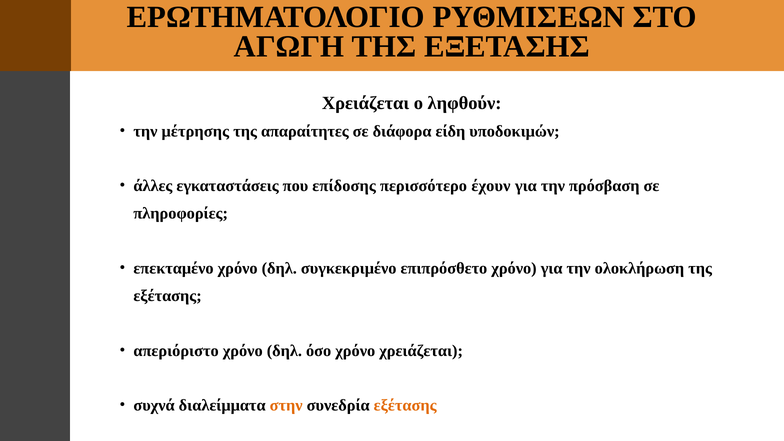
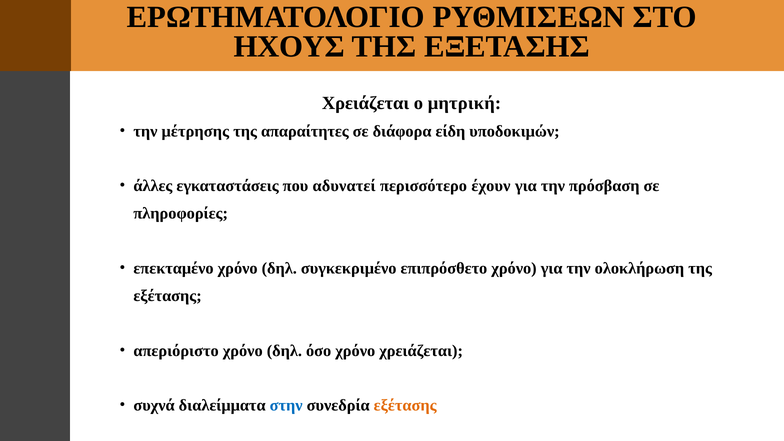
ΑΓΩΓΗ: ΑΓΩΓΗ -> ΗΧΟΥΣ (289, 47)
ληφθούν: ληφθούν -> μητρική (464, 103)
επίδοσης: επίδοσης -> αδυνατεί (344, 186)
στην colour: orange -> blue (286, 406)
